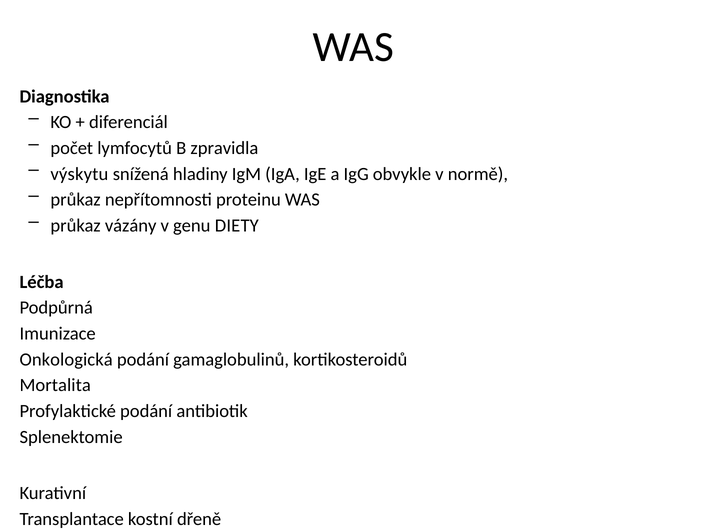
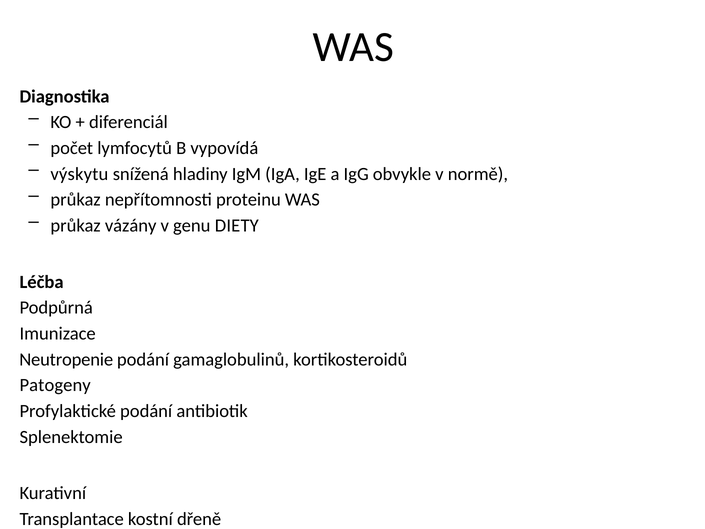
zpravidla: zpravidla -> vypovídá (224, 148)
Onkologická: Onkologická -> Neutropenie (66, 359)
Mortalita: Mortalita -> Patogeny (55, 385)
